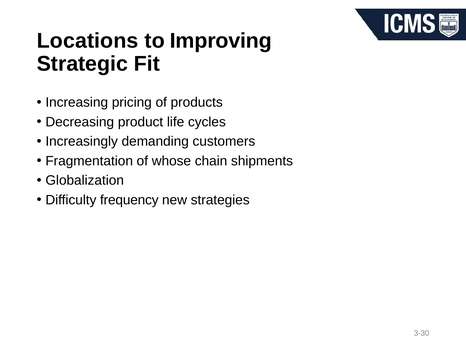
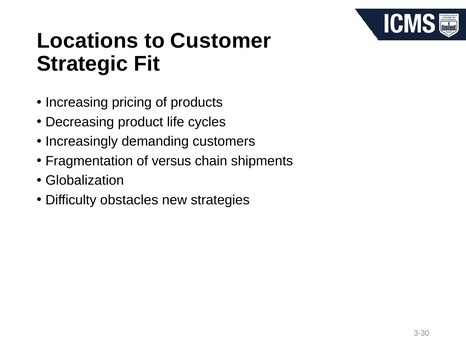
Improving: Improving -> Customer (221, 41)
whose: whose -> versus (171, 161)
frequency: frequency -> obstacles (129, 200)
